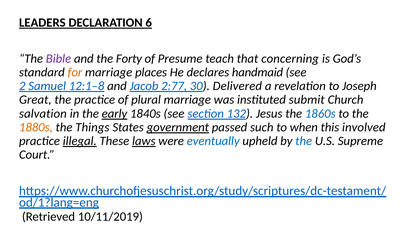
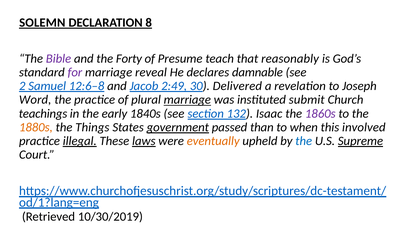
LEADERS: LEADERS -> SOLEMN (42, 23)
6: 6 -> 8 (149, 23)
concerning: concerning -> reasonably (290, 59)
for colour: orange -> purple (75, 72)
places: places -> reveal (151, 72)
handmaid: handmaid -> damnable (257, 72)
12:1–8: 12:1–8 -> 12:6–8 (87, 86)
2:77: 2:77 -> 2:49 (174, 86)
Great: Great -> Word (35, 100)
marriage underline: none -> present (187, 100)
salvation: salvation -> teachings (43, 114)
early underline: present -> none (114, 114)
Jesus: Jesus -> Isaac (269, 114)
1860s colour: blue -> purple (320, 114)
such: such -> than (262, 128)
eventually colour: blue -> orange (213, 141)
Supreme underline: none -> present (360, 141)
10/11/2019: 10/11/2019 -> 10/30/2019 (110, 217)
